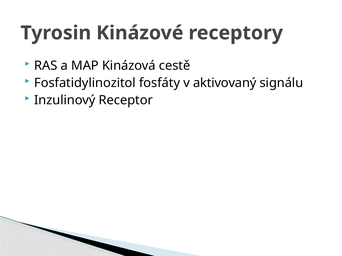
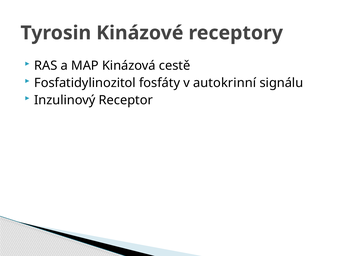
aktivovaný: aktivovaný -> autokrinní (225, 83)
